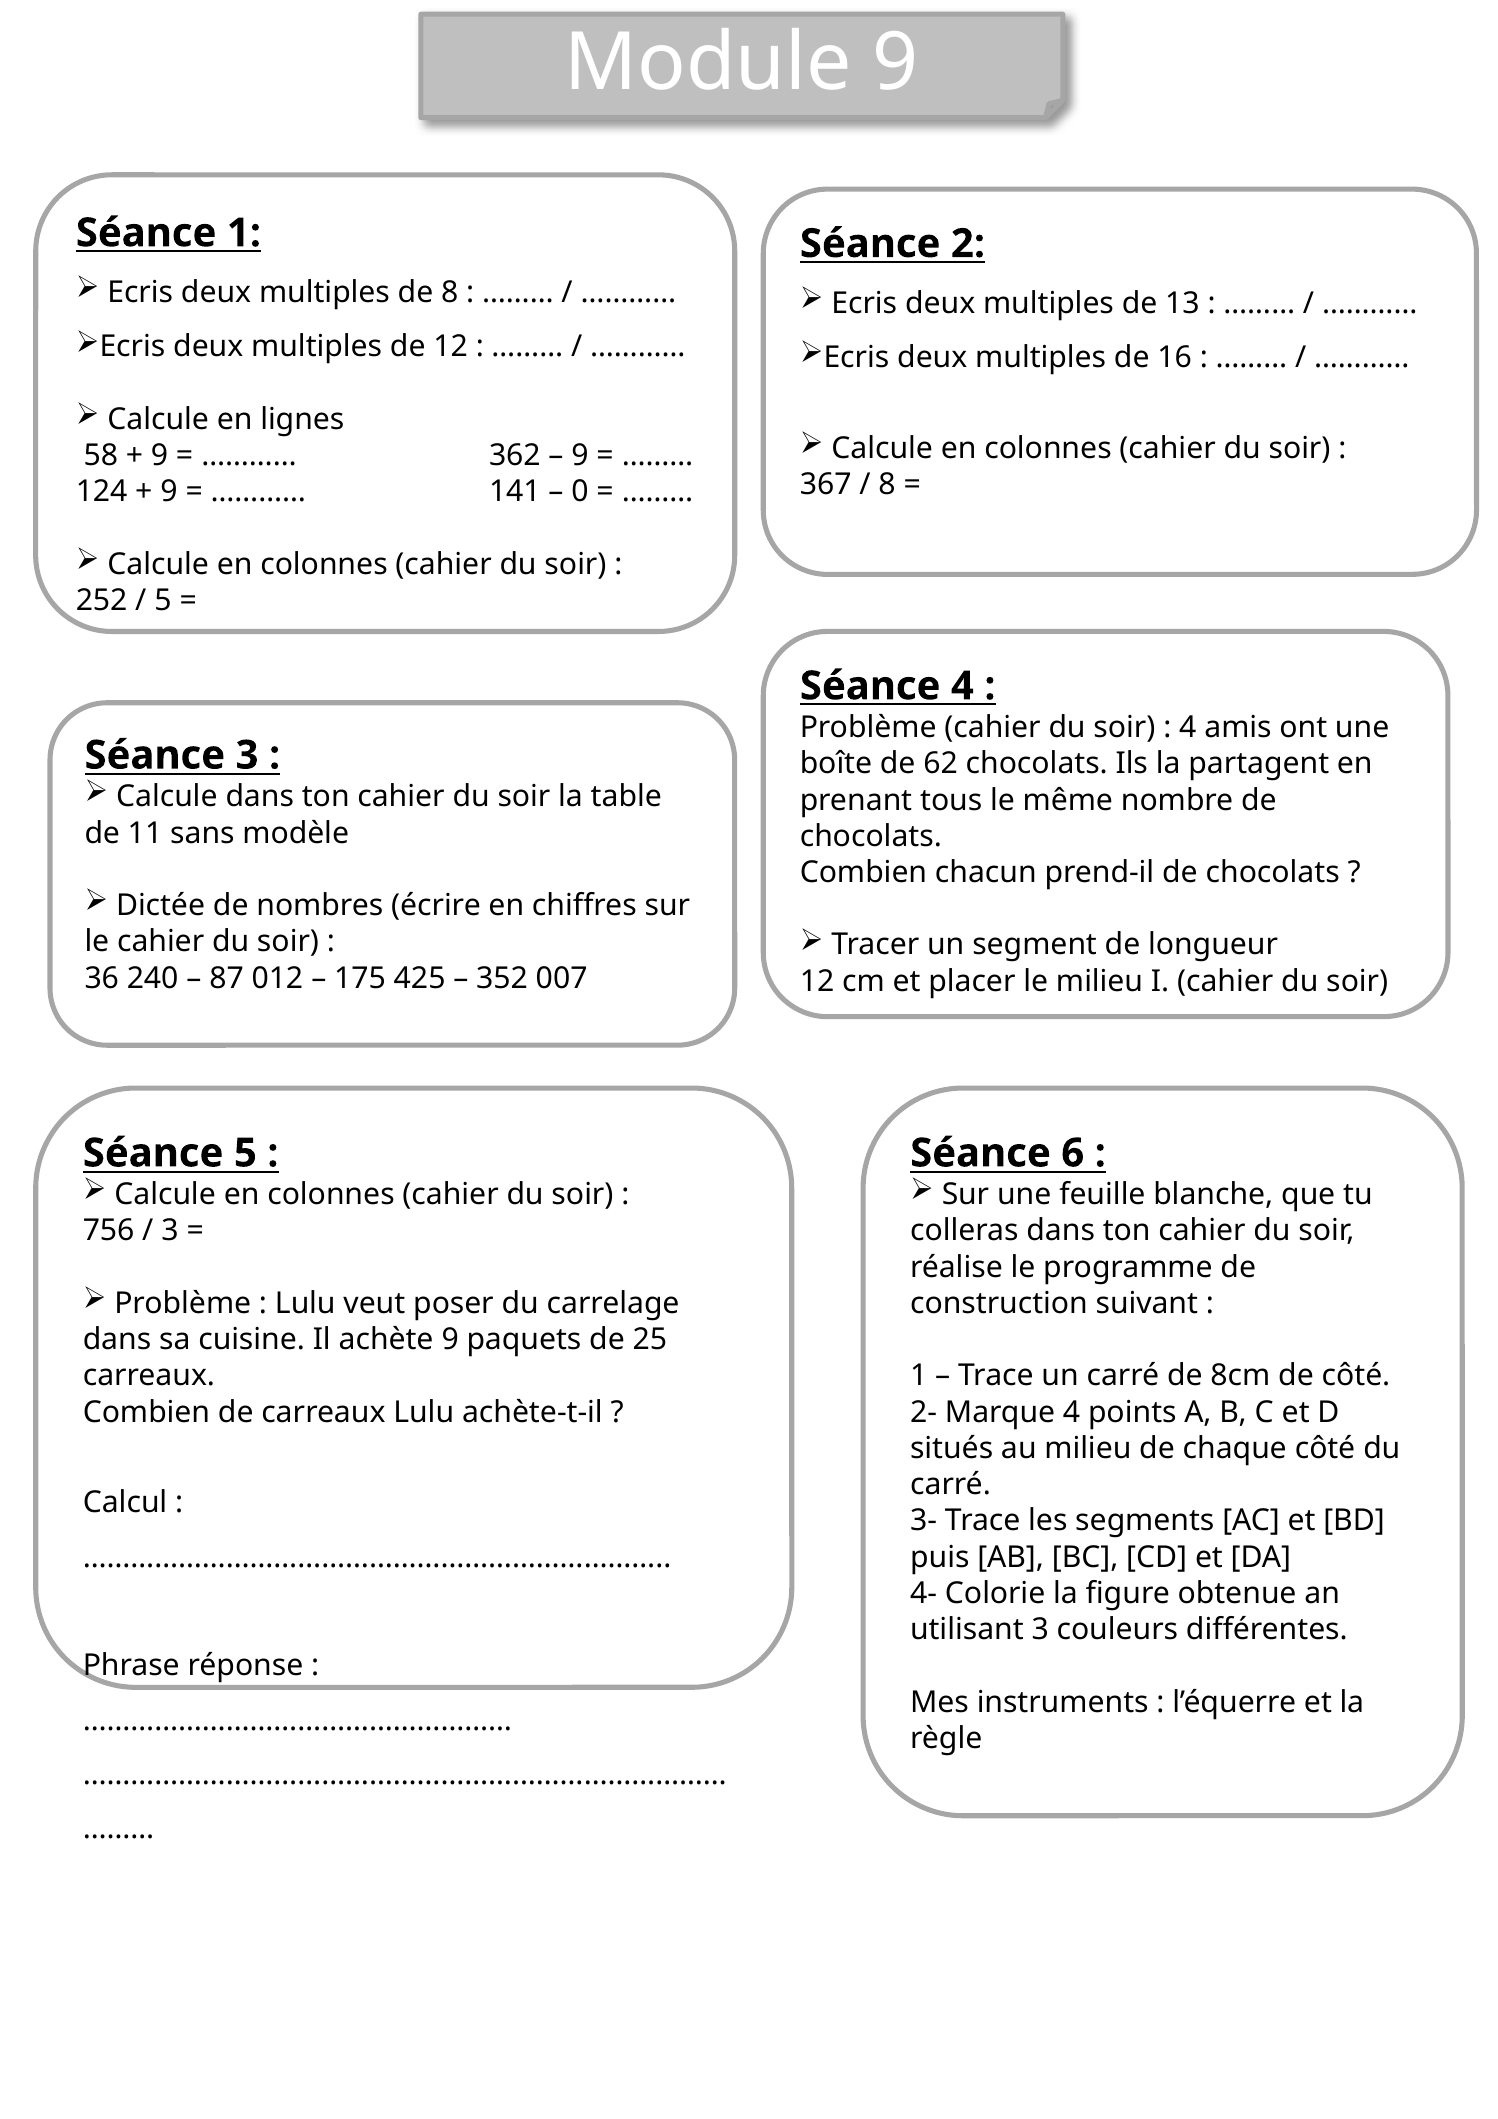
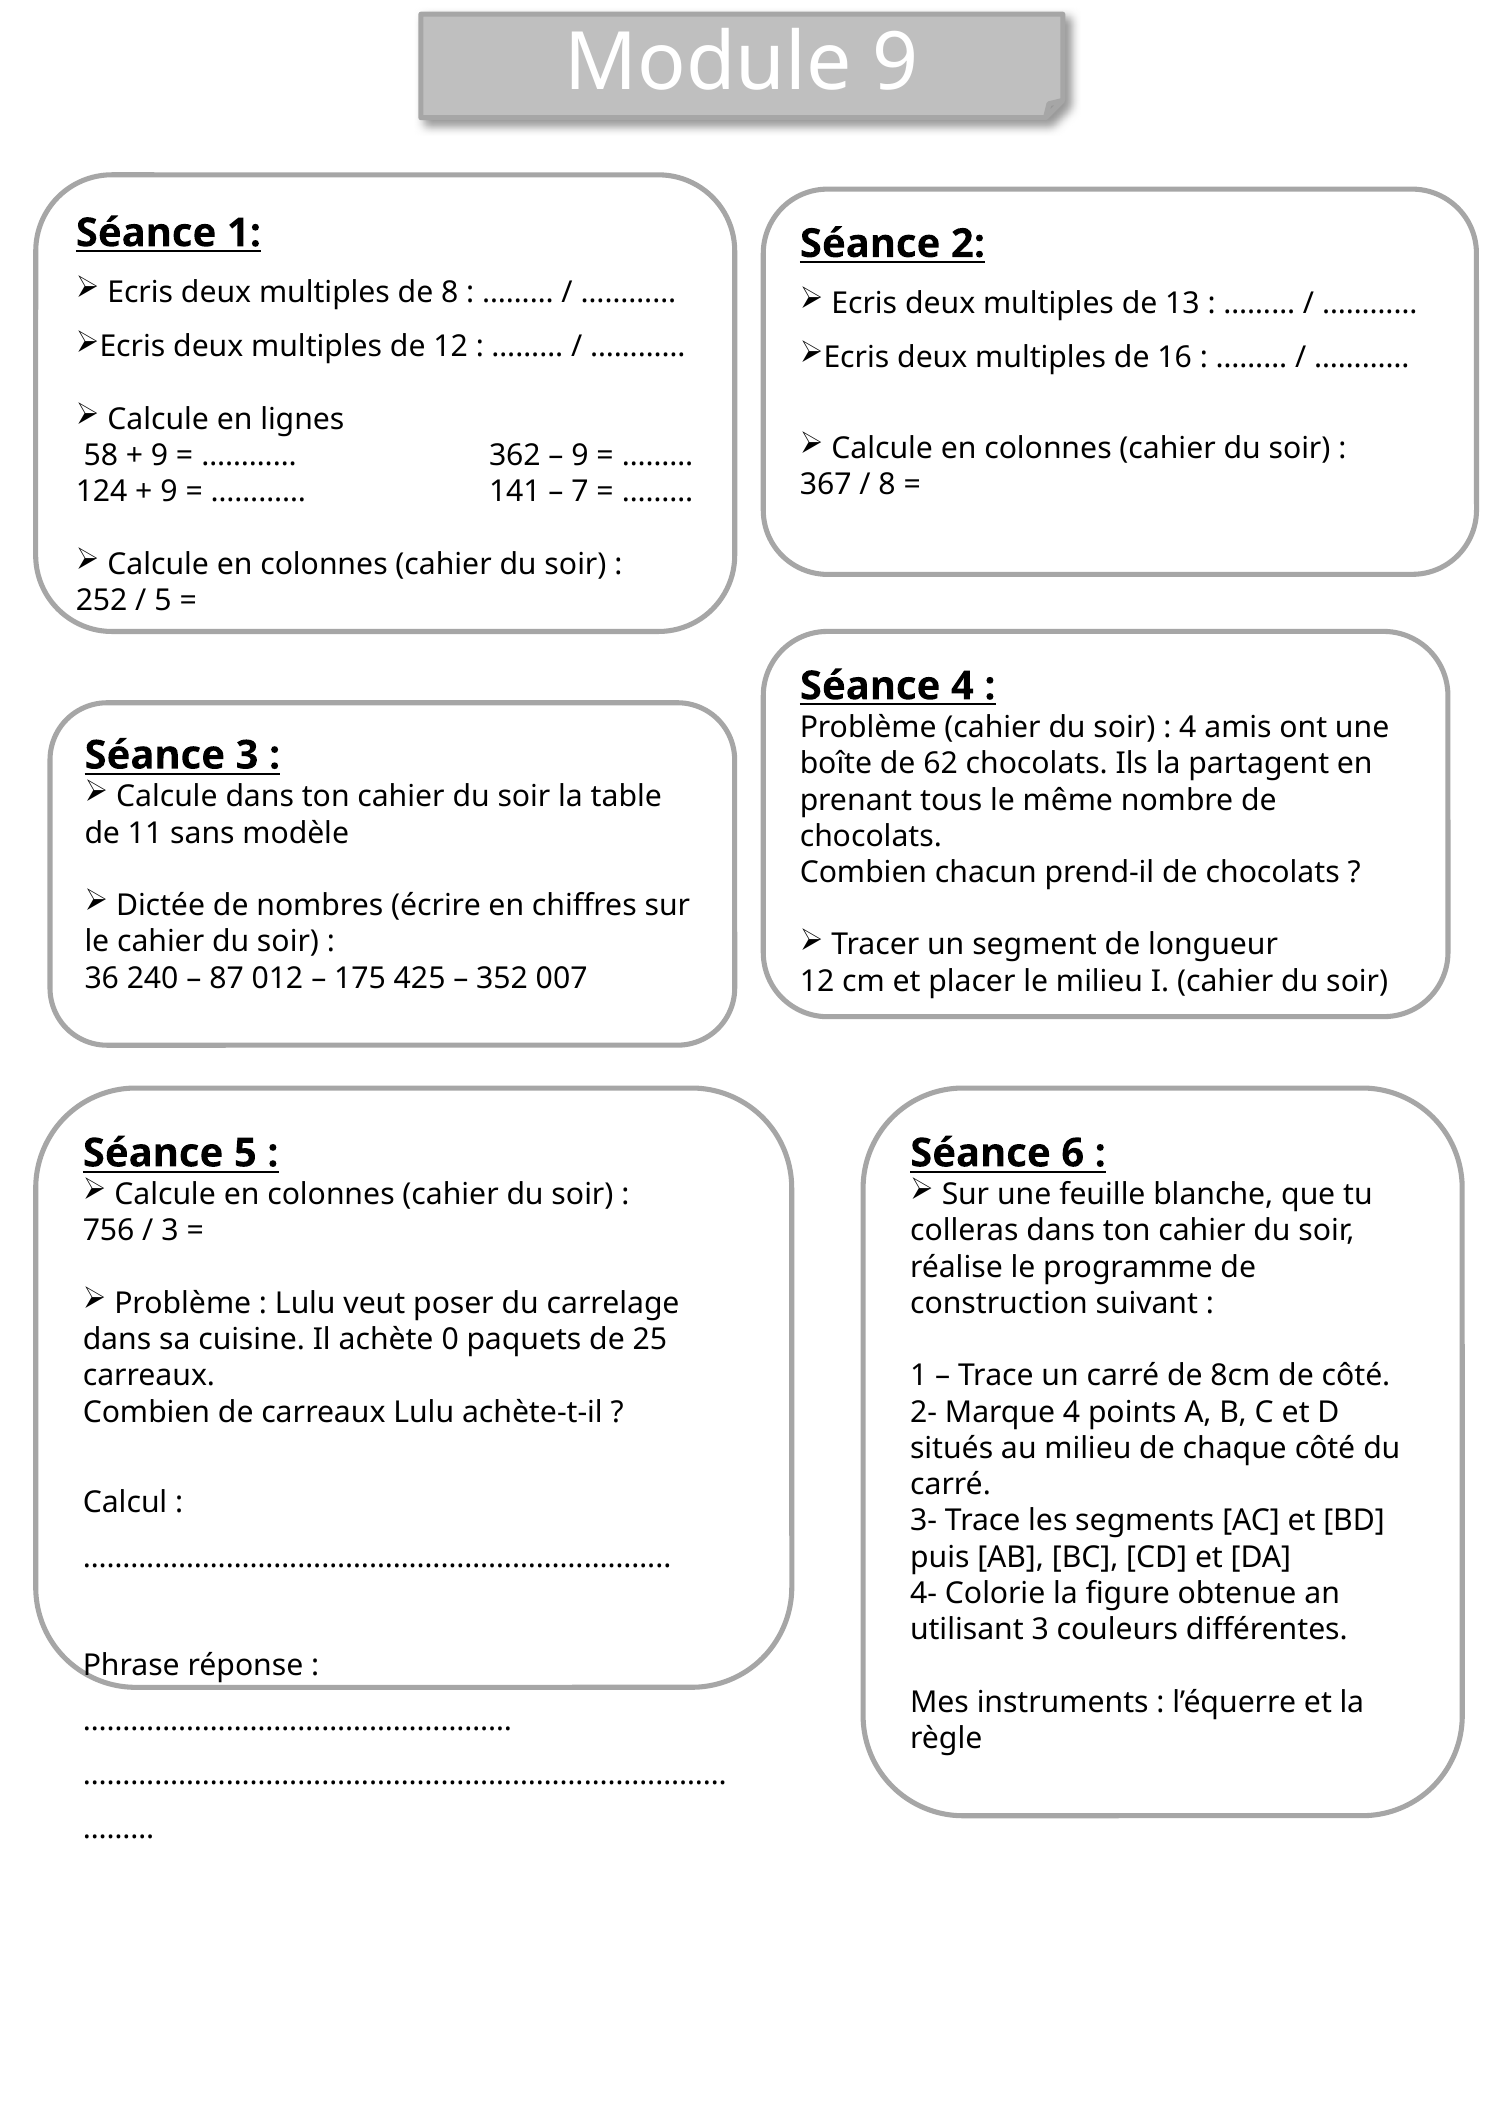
0: 0 -> 7 (580, 492)
achète 9: 9 -> 0 (450, 1339)
